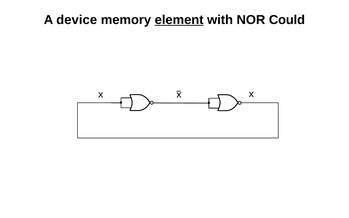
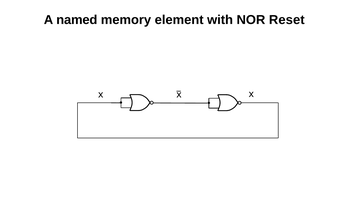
device: device -> named (77, 20)
element underline: present -> none (179, 20)
Could: Could -> Reset (287, 20)
